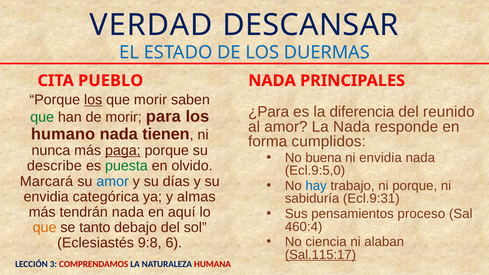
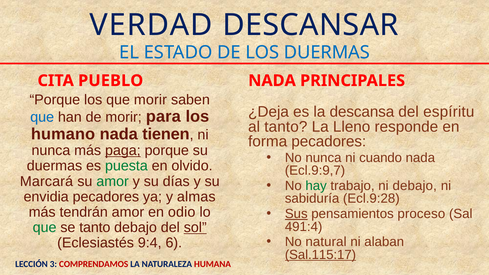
los underline: present -> none (93, 100)
¿Para: ¿Para -> ¿Deja (269, 112)
diferencia: diferencia -> descansa (362, 112)
reunido: reunido -> espíritu (449, 112)
que colour: green -> blue (42, 117)
al amor: amor -> tanto (286, 127)
La Nada: Nada -> Lleno (352, 127)
forma cumplidos: cumplidos -> pecadores (329, 142)
No buena: buena -> nunca (323, 158)
ni envidia: envidia -> cuando (381, 158)
describe: describe -> duermas (54, 166)
Ecl.9:5,0: Ecl.9:5,0 -> Ecl.9:9,7 (315, 171)
amor colour: blue -> green (113, 181)
hay colour: blue -> green (316, 186)
ni porque: porque -> debajo (415, 186)
envidia categórica: categórica -> pecadores (106, 197)
Ecl.9:31: Ecl.9:31 -> Ecl.9:28 (371, 199)
tendrán nada: nada -> amor (128, 212)
aquí: aquí -> odio (182, 212)
Sus underline: none -> present (296, 214)
460:4: 460:4 -> 491:4 (304, 227)
que colour: orange -> green (45, 228)
sol underline: none -> present (195, 228)
ciencia: ciencia -> natural (326, 242)
9:8: 9:8 -> 9:4 (150, 243)
